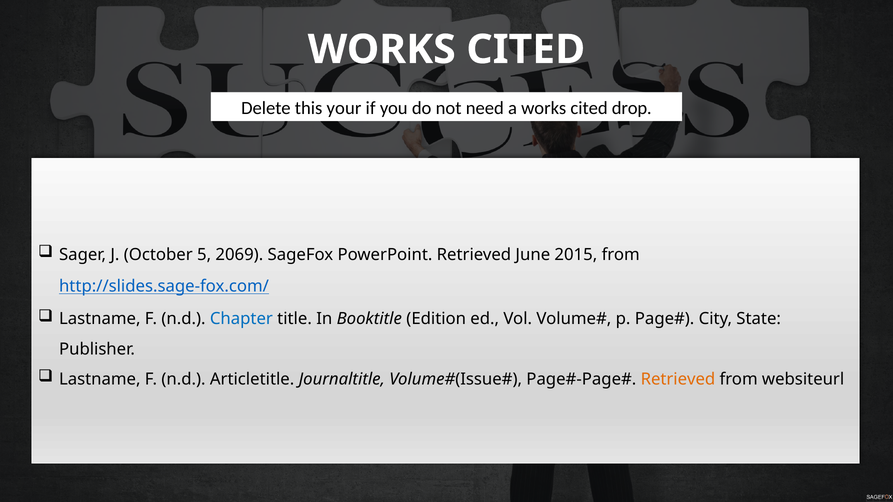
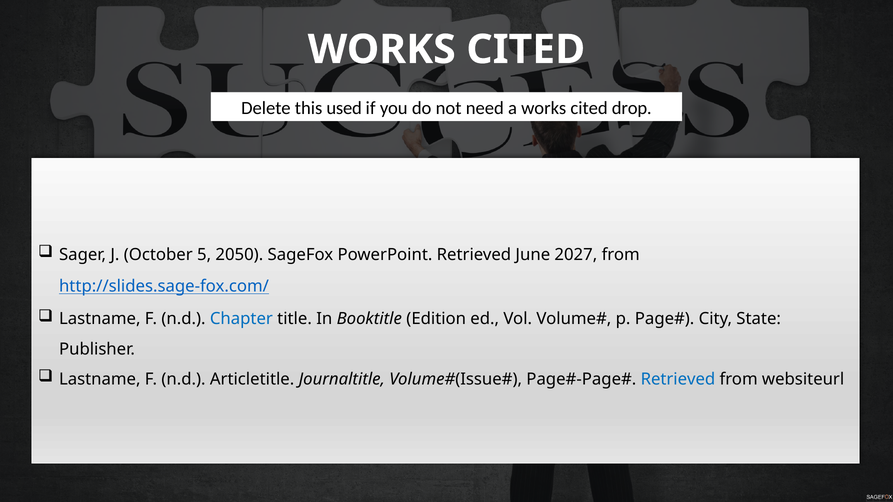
your: your -> used (344, 108)
2069: 2069 -> 2050 (239, 255)
2015: 2015 -> 2027 (576, 255)
Retrieved colour: orange -> blue (678, 379)
